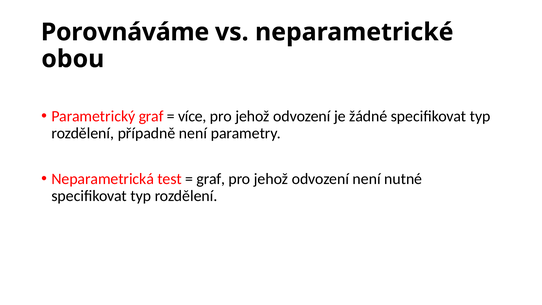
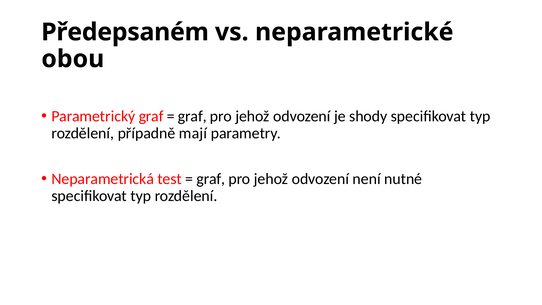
Porovnáváme: Porovnáváme -> Předepsaném (125, 32)
více: více -> graf (192, 116)
žádné: žádné -> shody (368, 116)
případně není: není -> mají (193, 133)
